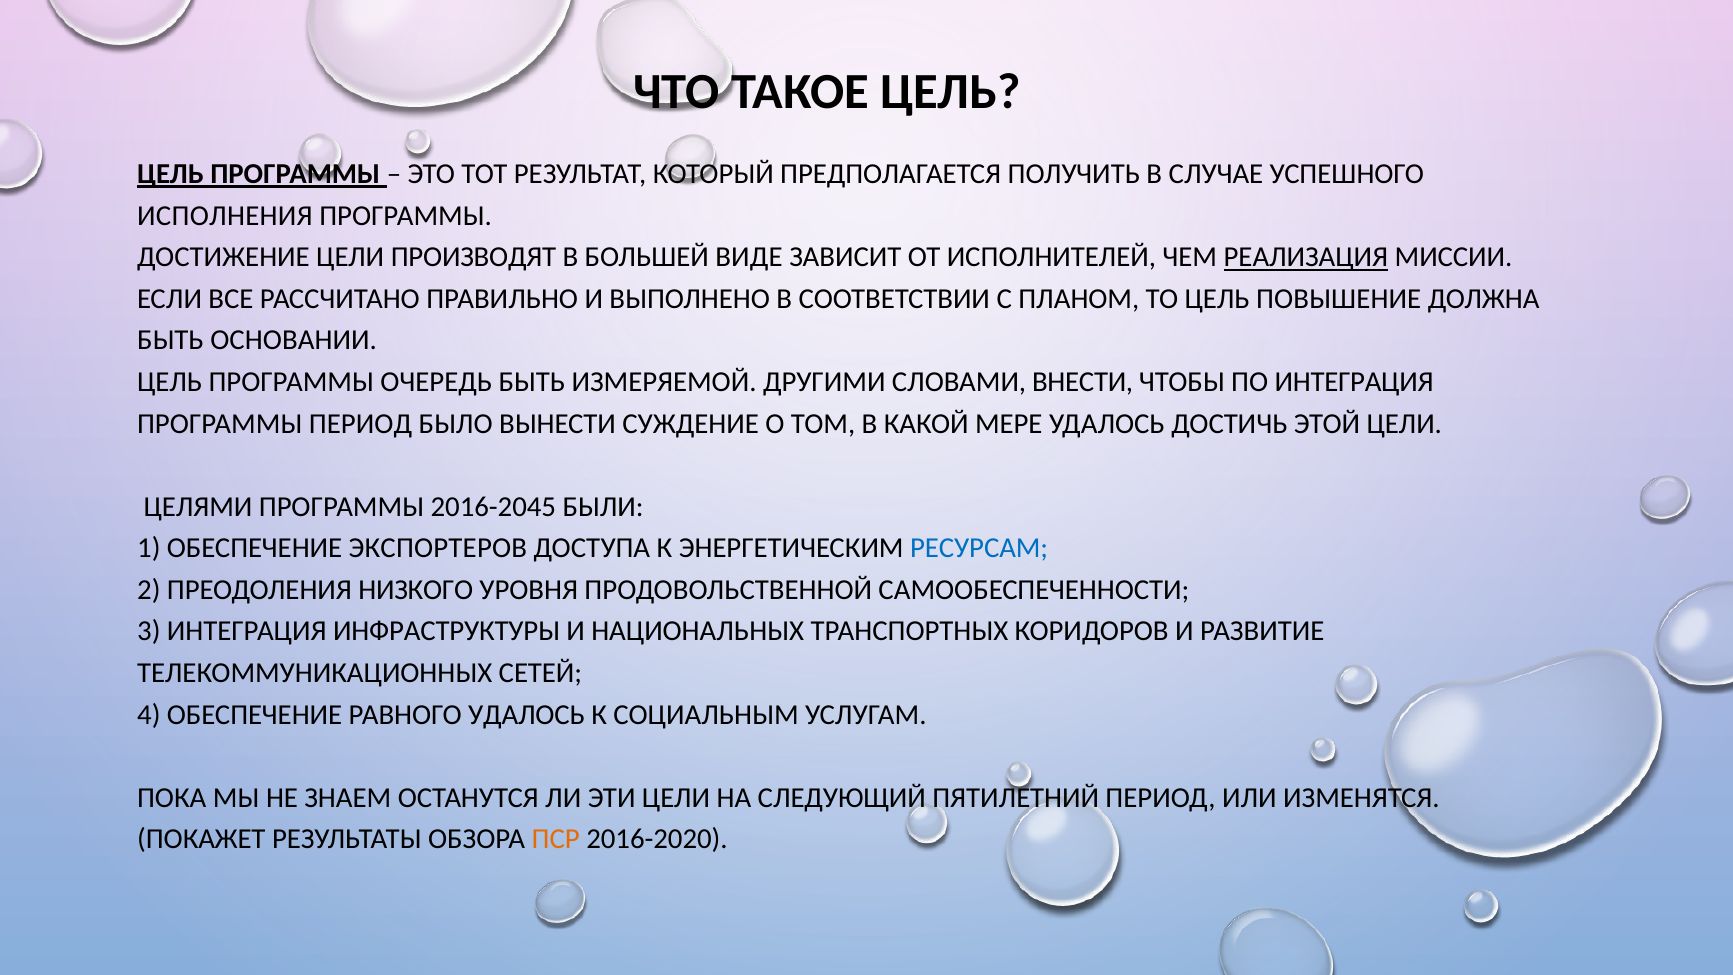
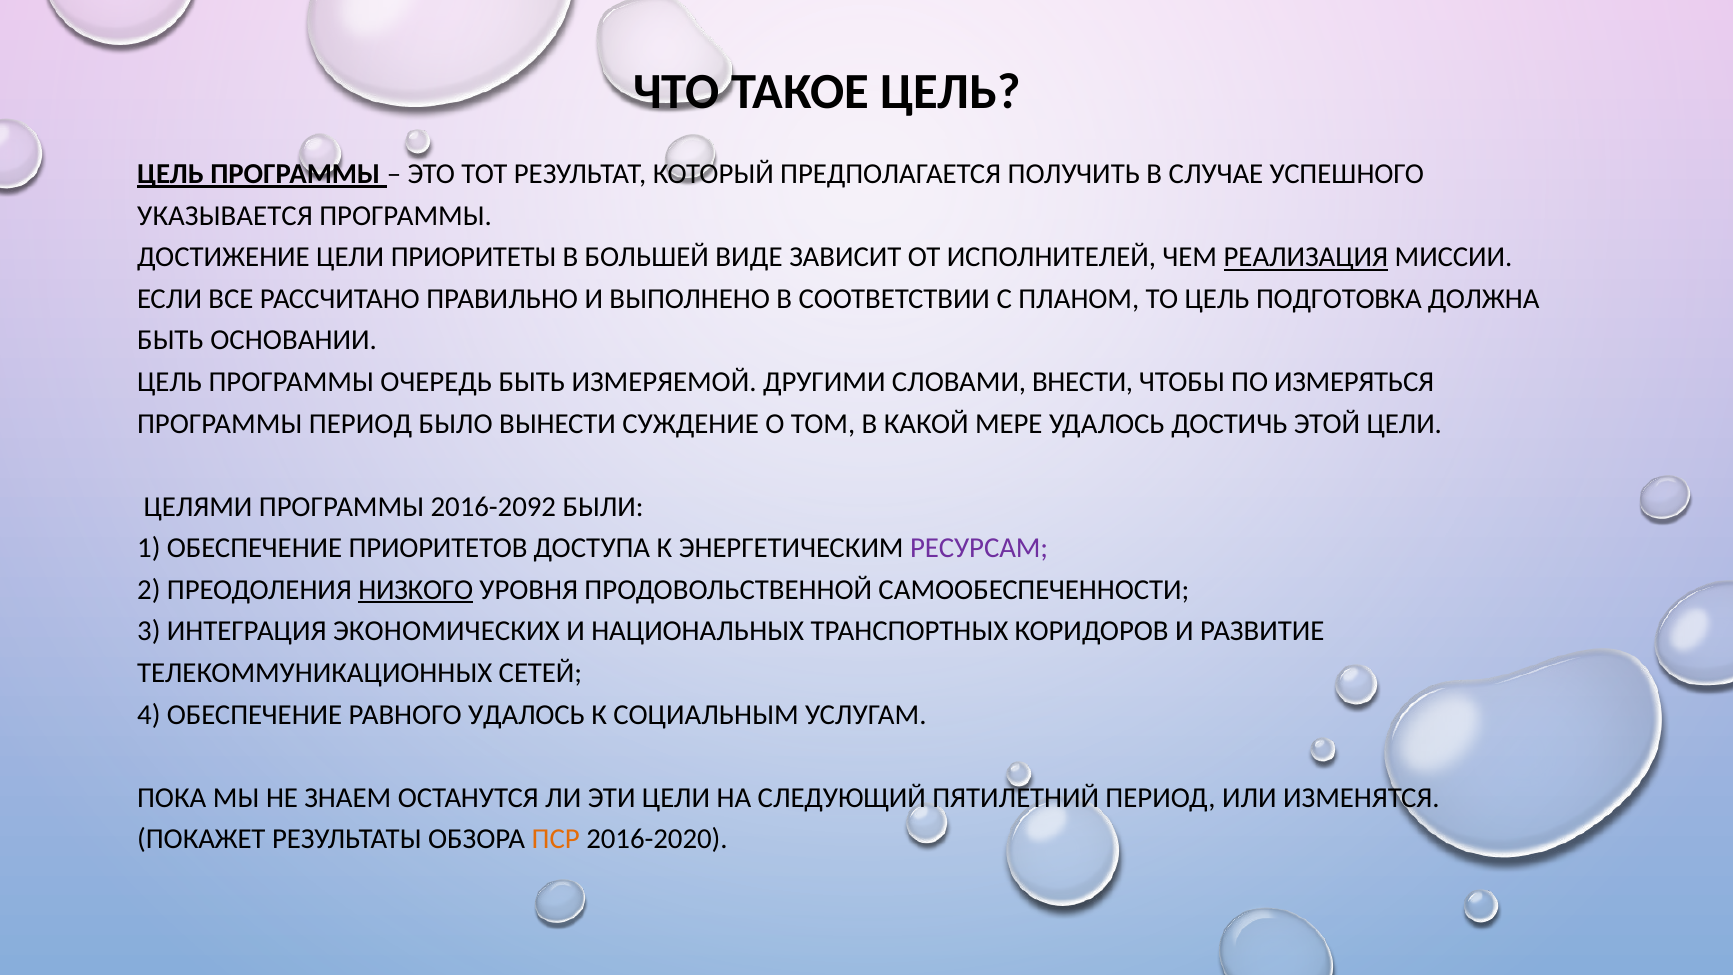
ИСПОЛНЕНИЯ: ИСПОЛНЕНИЯ -> УКАЗЫВАЕТСЯ (225, 216)
ПРОИЗВОДЯТ: ПРОИЗВОДЯТ -> ПРИОРИТЕТЫ (474, 257)
ПОВЫШЕНИЕ: ПОВЫШЕНИЕ -> ПОДГОТОВКА (1339, 299)
ПО ИНТЕГРАЦИЯ: ИНТЕГРАЦИЯ -> ИЗМЕРЯТЬСЯ (1354, 382)
2016-2045: 2016-2045 -> 2016-2092 (493, 507)
ЭКСПОРТЕРОВ: ЭКСПОРТЕРОВ -> ПРИОРИТЕТОВ (438, 548)
РЕСУРСАМ colour: blue -> purple (979, 548)
НИЗКОГО underline: none -> present (416, 590)
ИНФРАСТРУКТУРЫ: ИНФРАСТРУКТУРЫ -> ЭКОНОМИЧЕСКИХ (446, 631)
